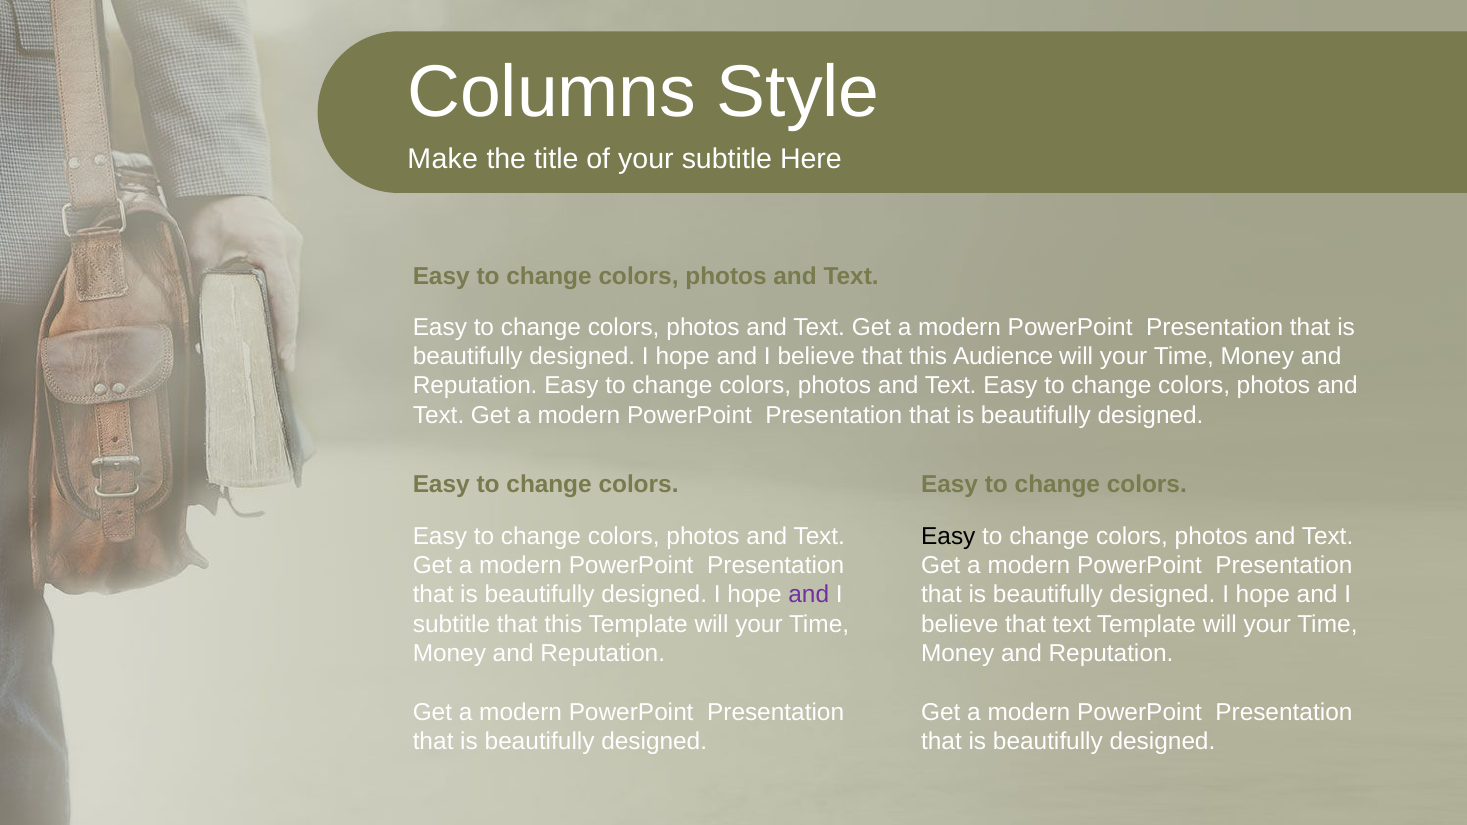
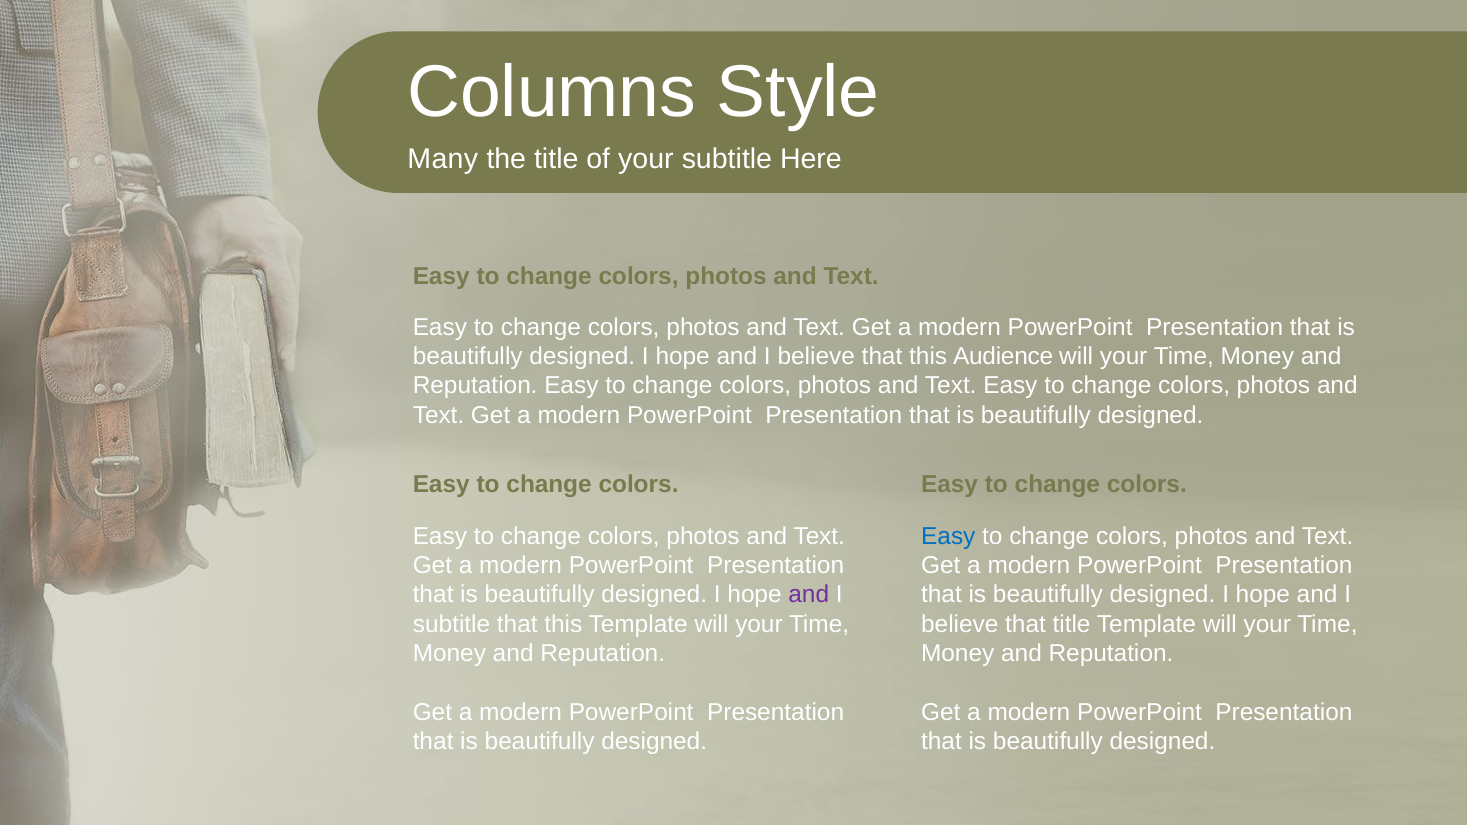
Make: Make -> Many (443, 159)
Easy colour: black -> blue (948, 536)
that text: text -> title (1072, 624)
